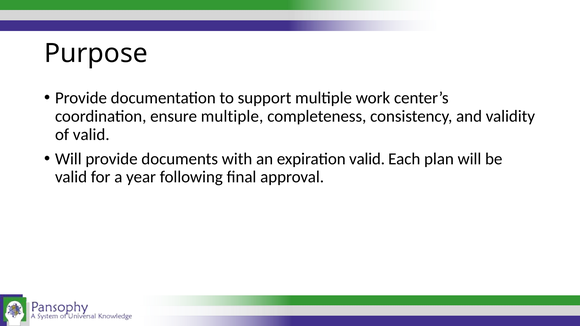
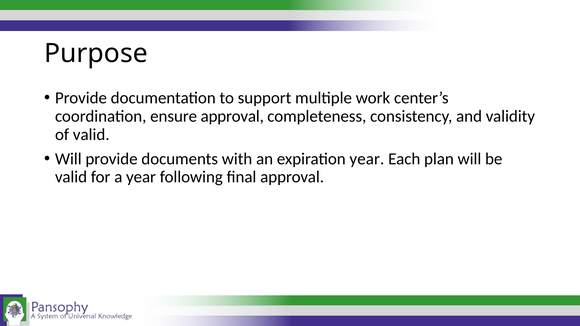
ensure multiple: multiple -> approval (232, 116)
expiration valid: valid -> year (367, 159)
